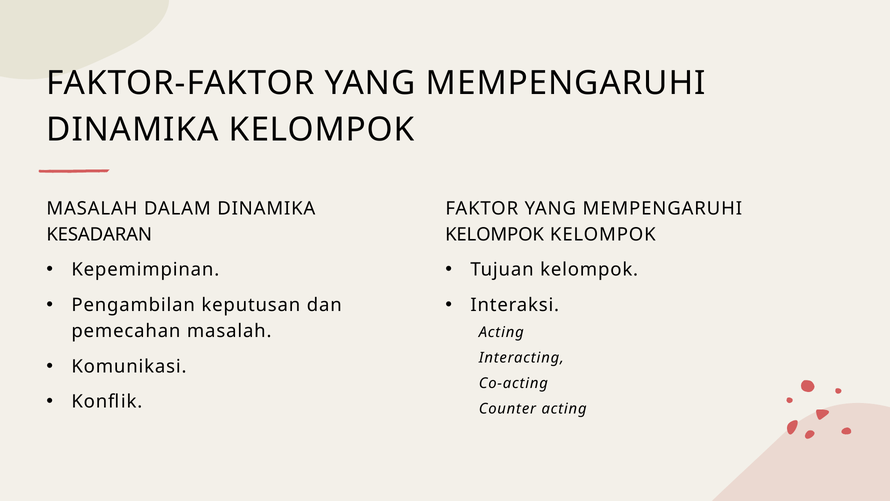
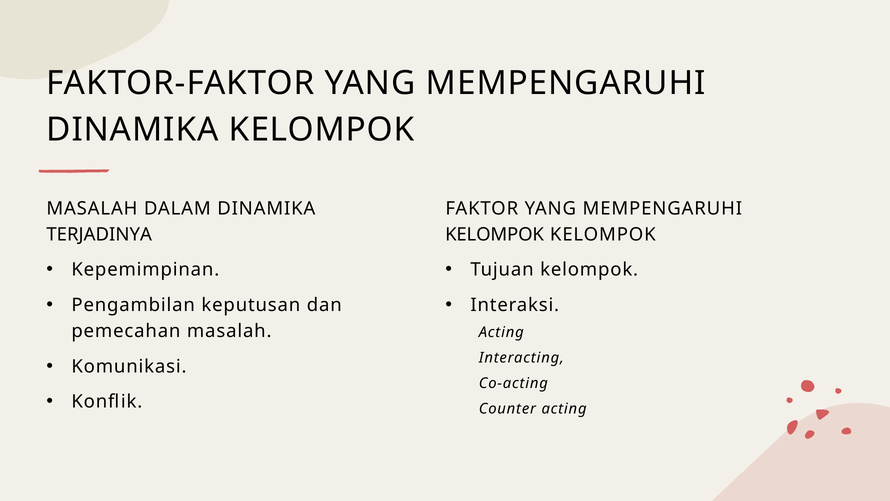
KESADARAN: KESADARAN -> TERJADINYA (99, 234)
